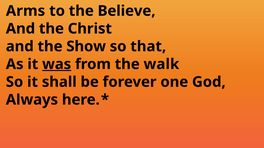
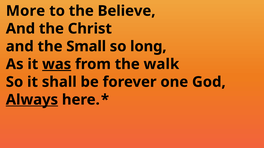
Arms: Arms -> More (26, 11)
Show: Show -> Small (86, 47)
that: that -> long (148, 47)
Always underline: none -> present (32, 100)
